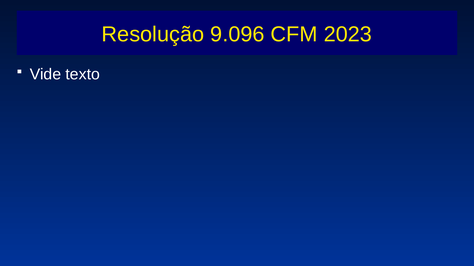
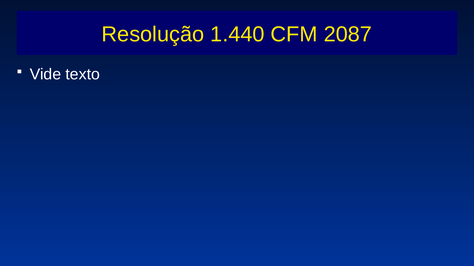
9.096: 9.096 -> 1.440 (237, 34)
2023: 2023 -> 2087 (348, 34)
